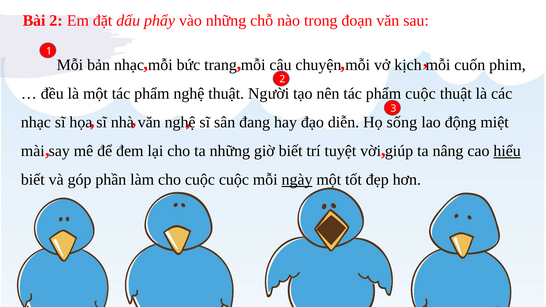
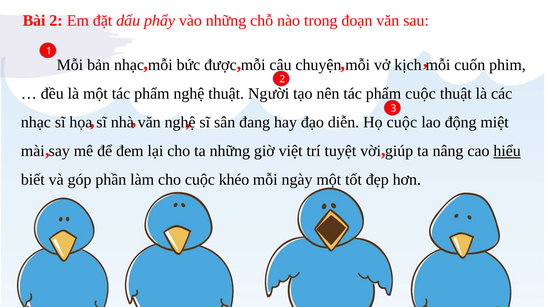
trang: trang -> được (220, 65)
Họ sống: sống -> cuộc (402, 122)
giờ biết: biết -> việt (291, 151)
cuộc cuộc: cuộc -> khéo (234, 180)
ngày underline: present -> none (297, 180)
